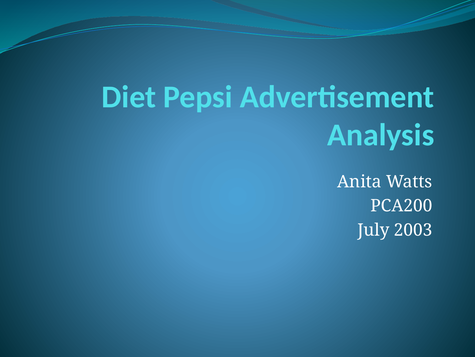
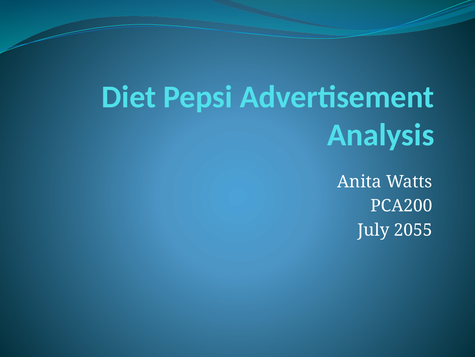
2003: 2003 -> 2055 (413, 230)
